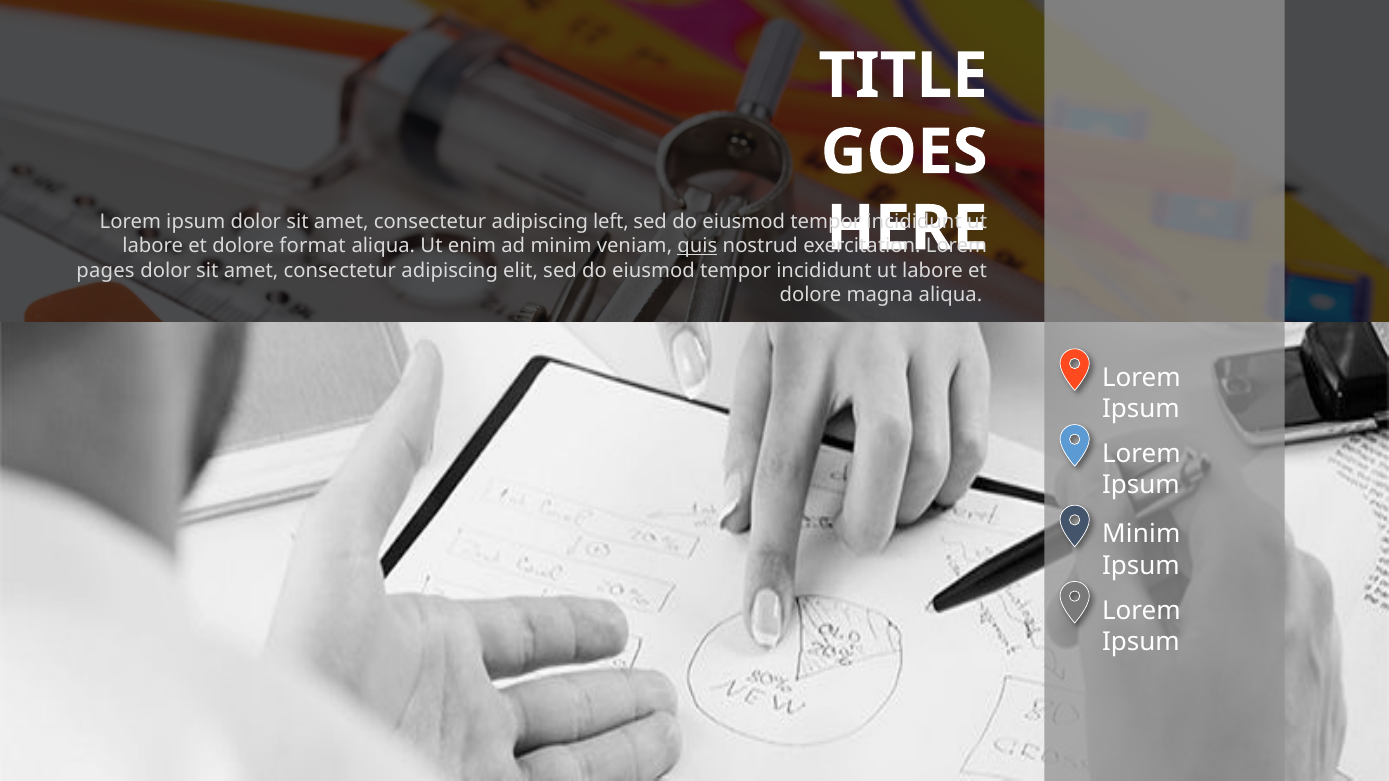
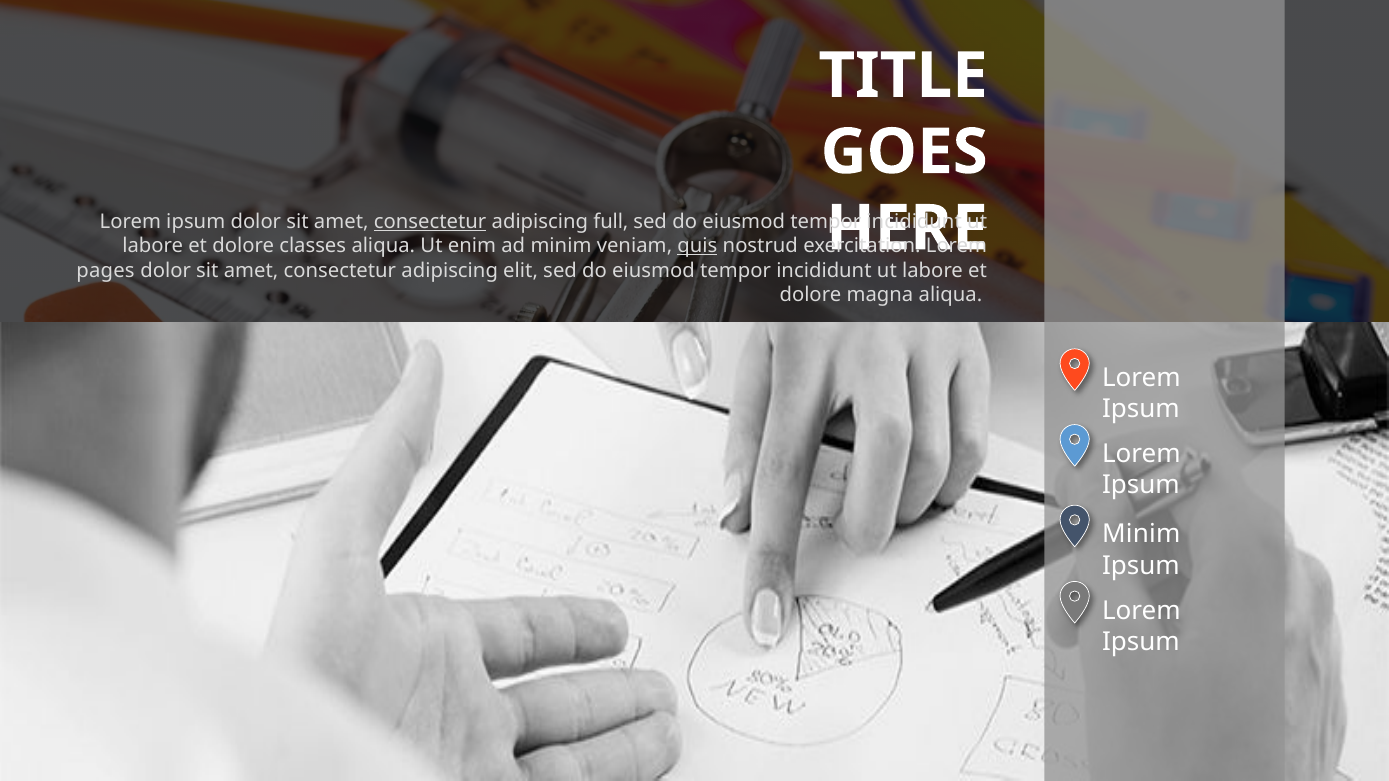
consectetur underline: none -> present (430, 222)
left: left -> full (611, 222)
format: format -> classes (313, 246)
